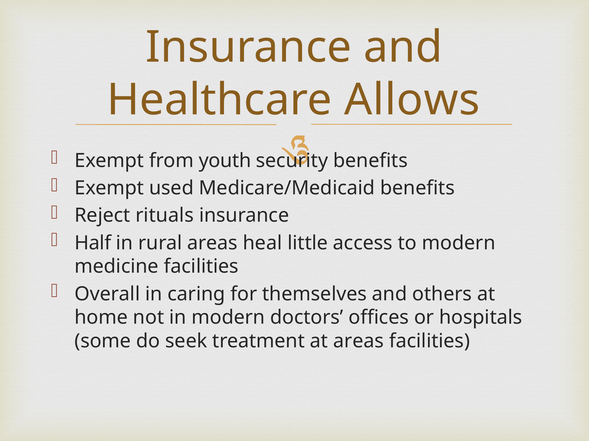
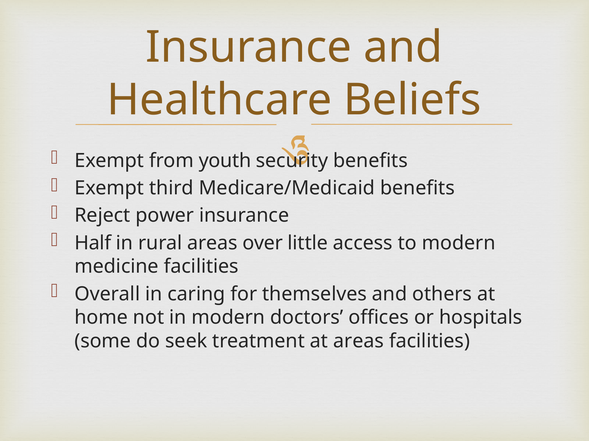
Allows: Allows -> Beliefs (412, 100)
used: used -> third (171, 188)
rituals: rituals -> power (165, 216)
heal: heal -> over (263, 243)
